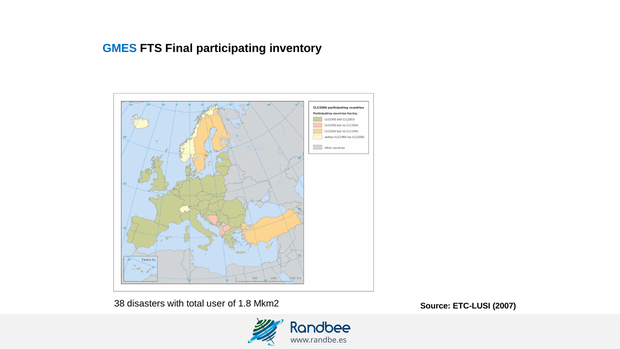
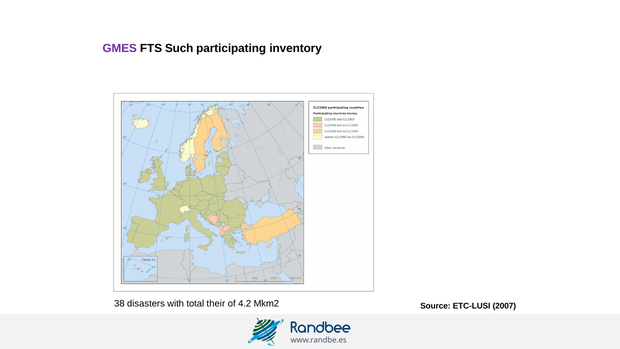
GMES colour: blue -> purple (120, 48)
Final: Final -> Such (179, 48)
user: user -> their (216, 303)
1.8: 1.8 -> 4.2 (245, 303)
